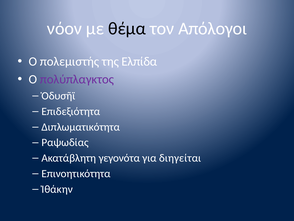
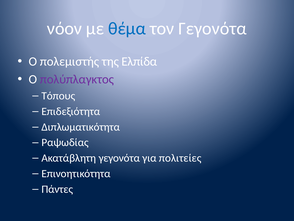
θέμα colour: black -> blue (127, 28)
τον Απόλογοι: Απόλογοι -> Γεγονότα (212, 28)
Ὀδυσῆϊ: Ὀδυσῆϊ -> Τόπους (58, 96)
διηγείται: διηγείται -> πολιτείες (180, 158)
Ἰθάκην: Ἰθάκην -> Πάντες (57, 189)
